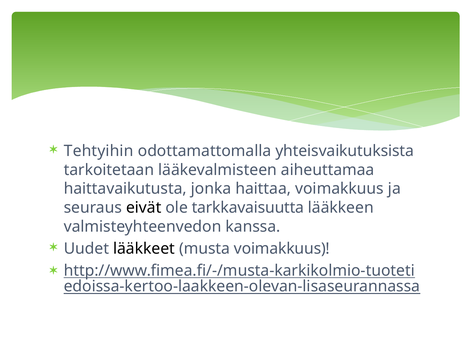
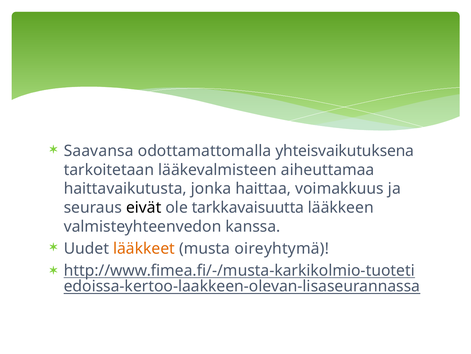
Tehtyihin: Tehtyihin -> Saavansa (99, 151)
yhteisvaikutuksista: yhteisvaikutuksista -> yhteisvaikutuksena (345, 151)
lääkkeet colour: black -> orange (144, 248)
musta voimakkuus: voimakkuus -> oireyhtymä (282, 248)
